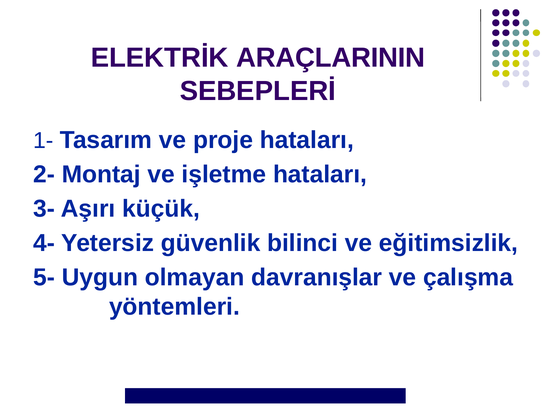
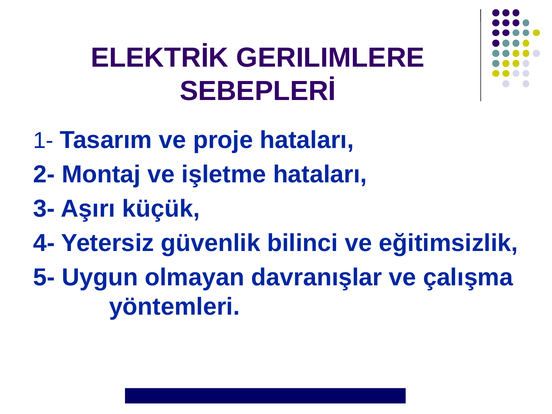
ARAÇLARININ: ARAÇLARININ -> GERILIMLERE (330, 58)
